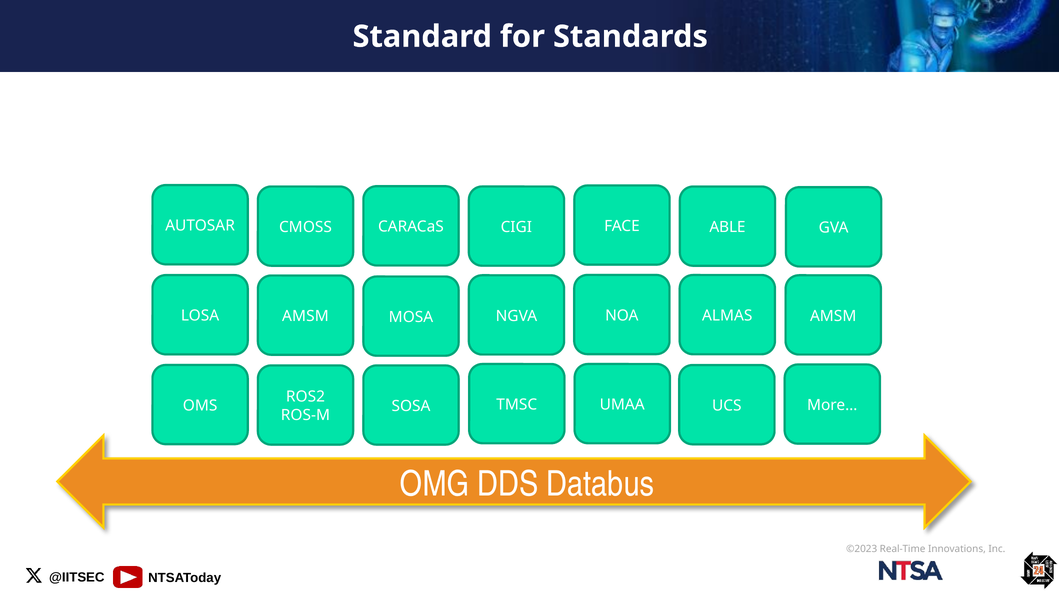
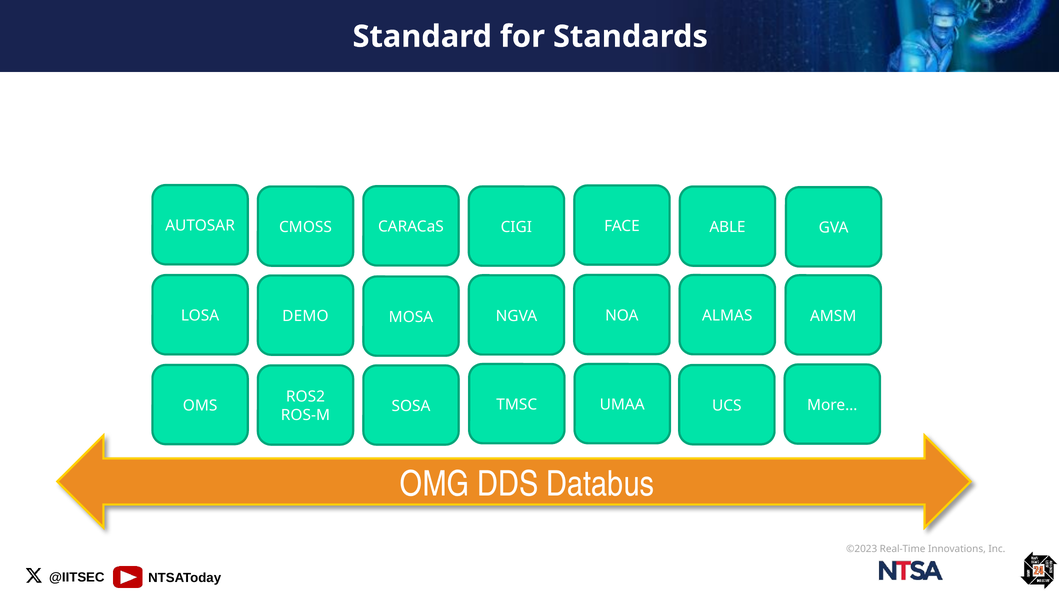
AMSM: AMSM -> DEMO (305, 317)
